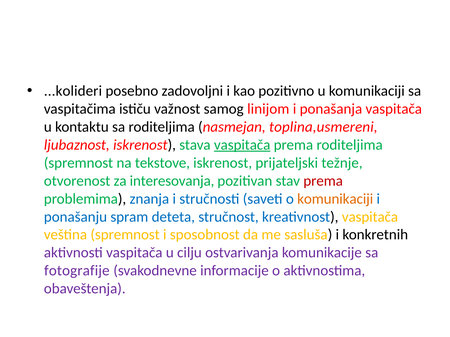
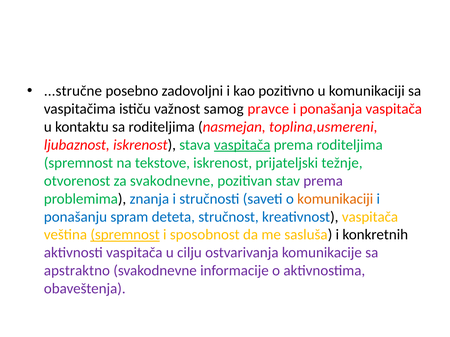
...kolideri: ...kolideri -> ...stručne (73, 91)
linijom: linijom -> pravce (268, 109)
za interesovanja: interesovanja -> svakodnevne (172, 181)
prema colour: red -> purple (323, 181)
spremnost underline: none -> present (125, 235)
fotografije: fotografije -> apstraktno (77, 271)
